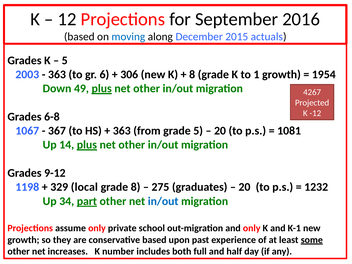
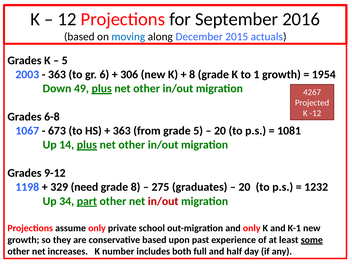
367: 367 -> 673 (57, 131)
local: local -> need (84, 187)
in/out colour: blue -> red (163, 201)
